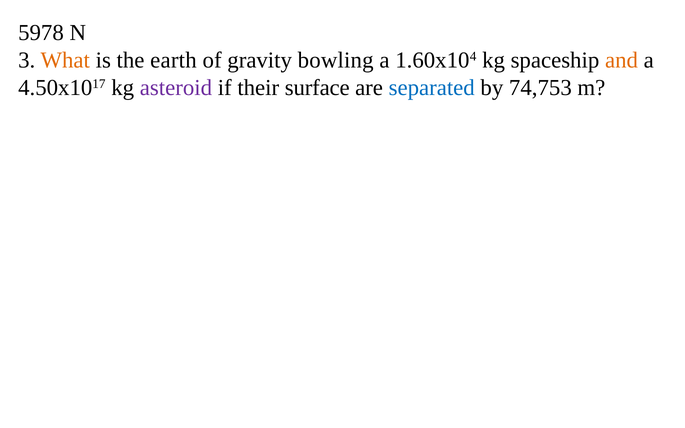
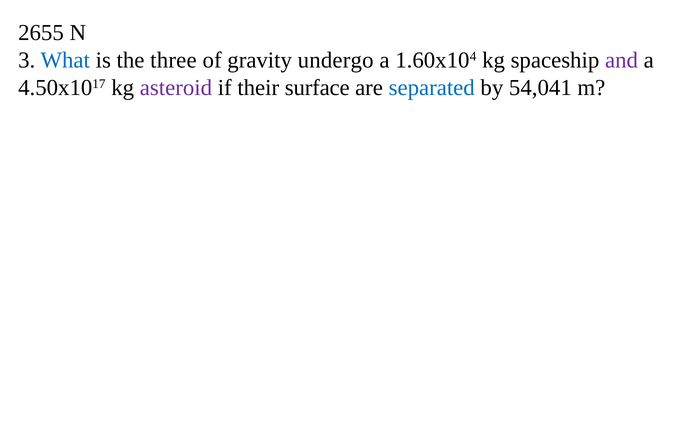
5978: 5978 -> 2655 (41, 33)
What colour: orange -> blue (65, 60)
earth: earth -> three (173, 60)
bowling: bowling -> undergo (336, 60)
and colour: orange -> purple (622, 60)
74,753: 74,753 -> 54,041 (540, 88)
